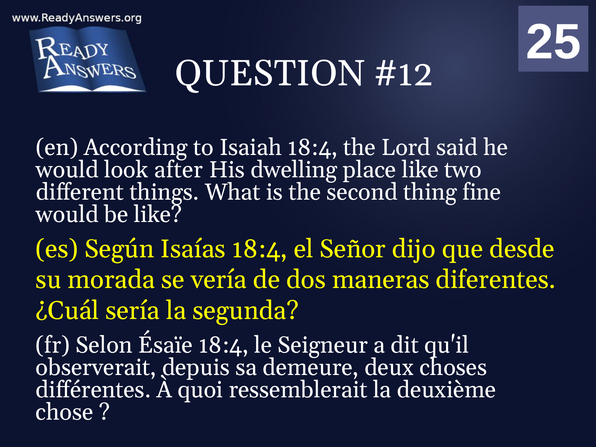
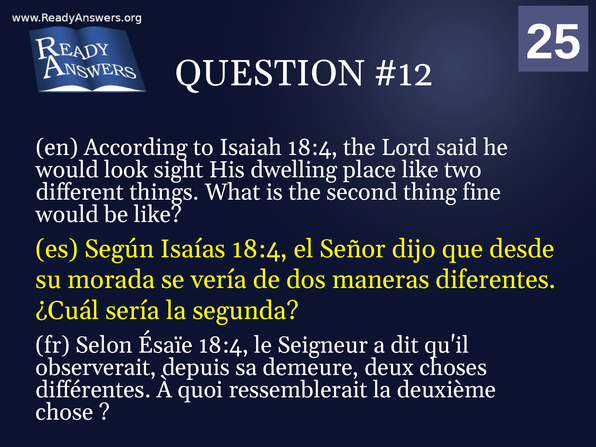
after: after -> sight (179, 170)
